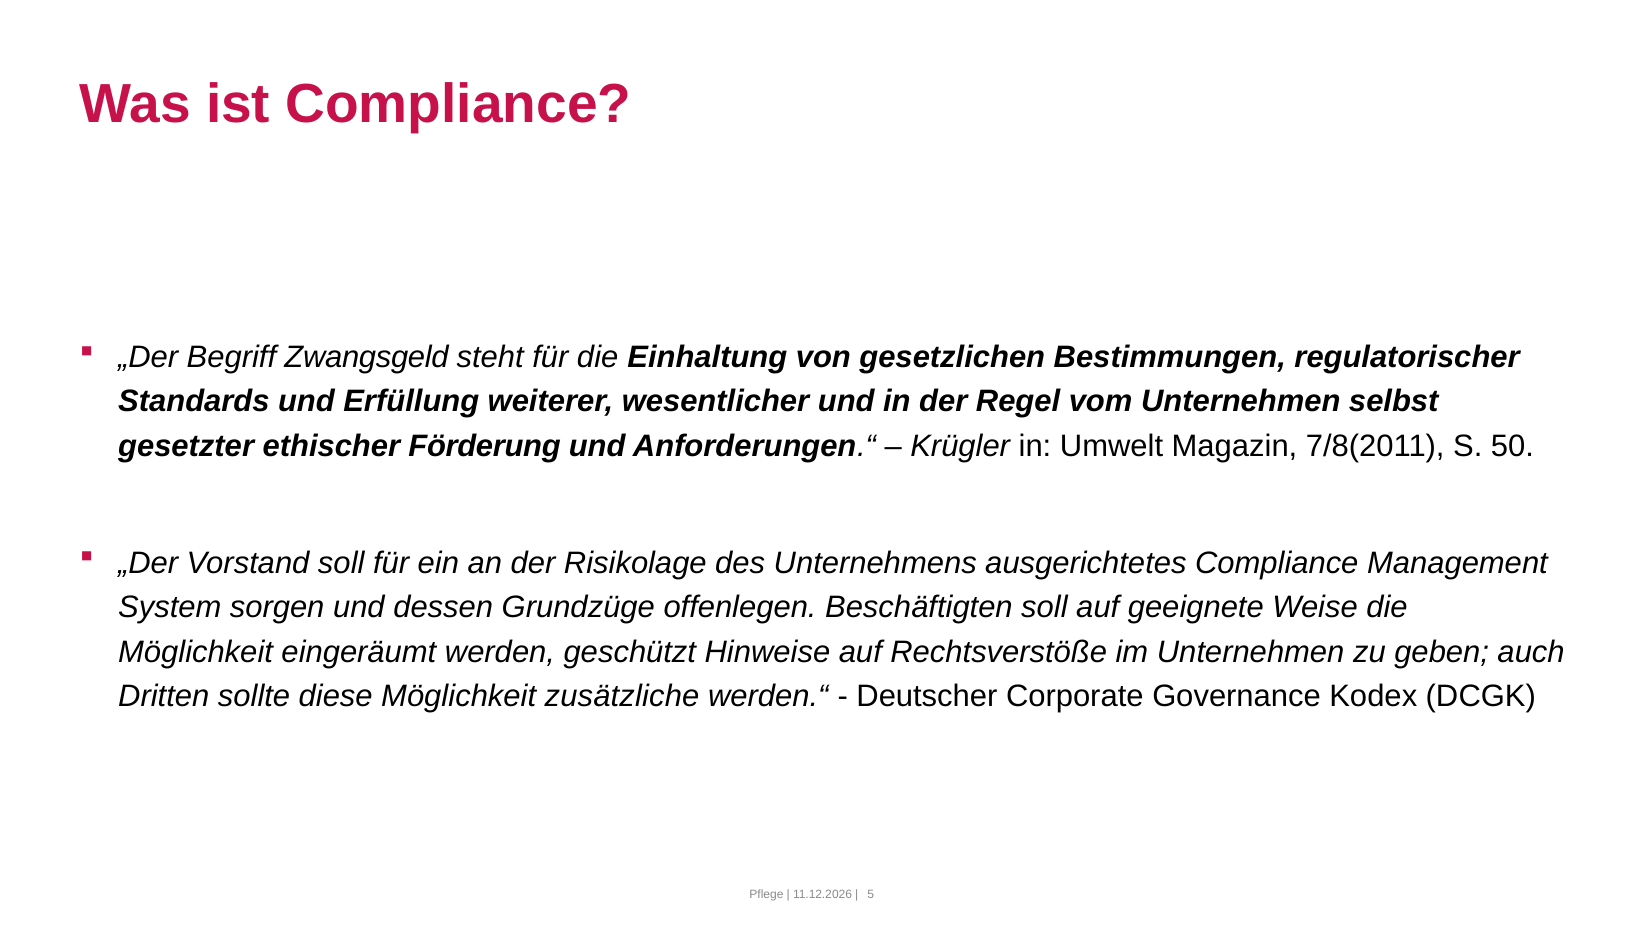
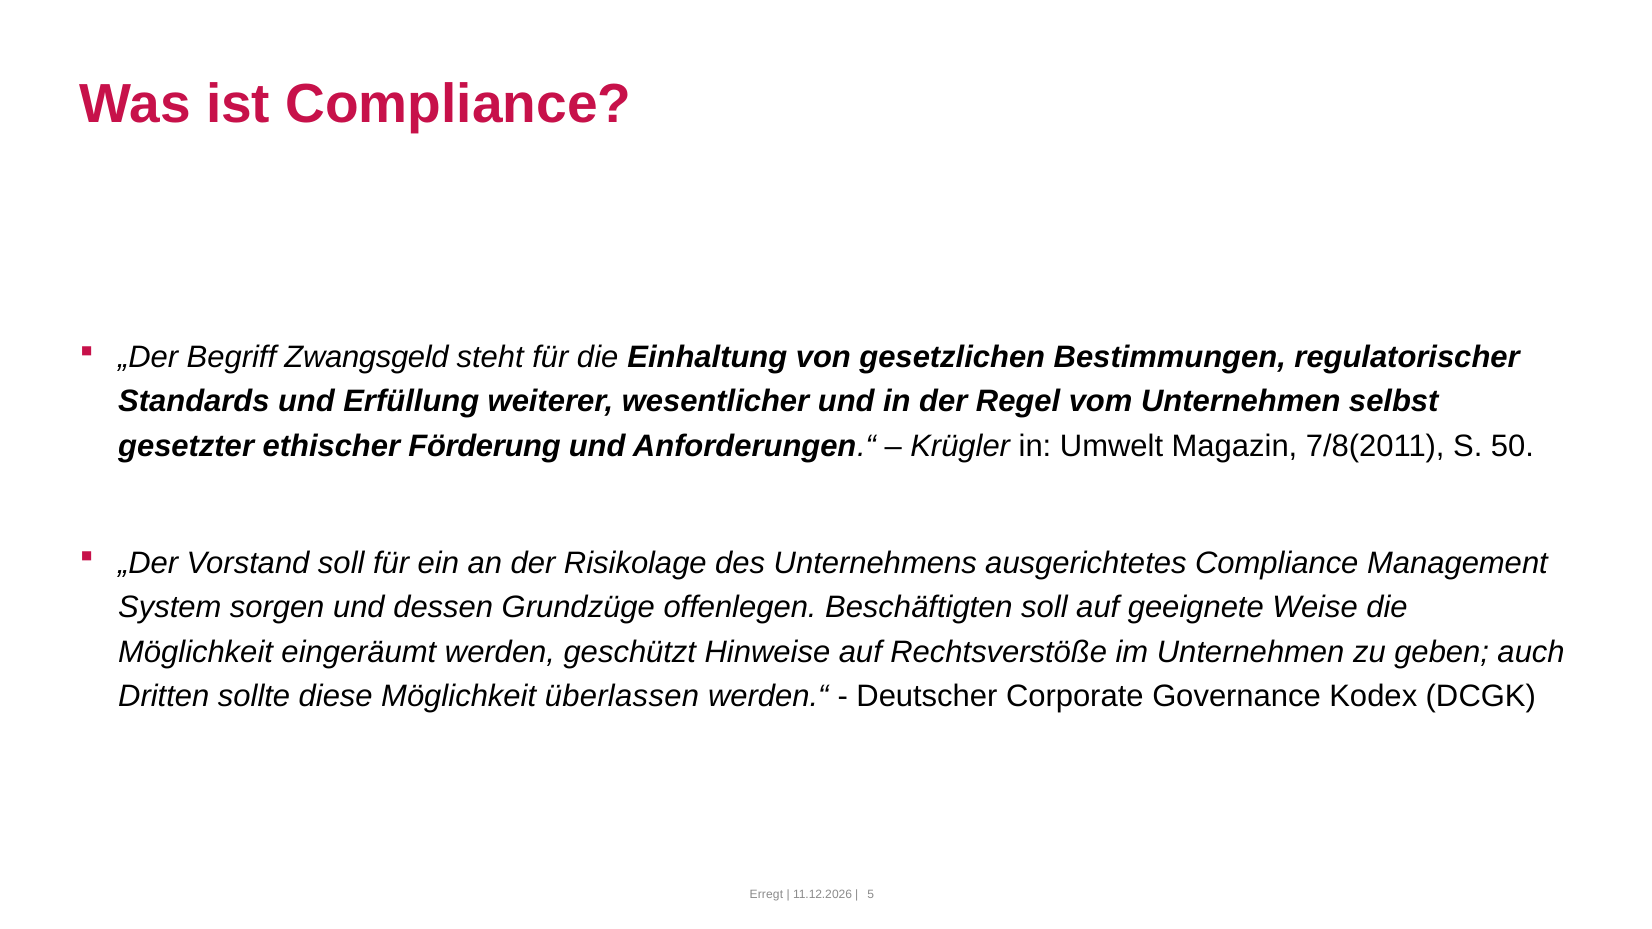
zusätzliche: zusätzliche -> überlassen (622, 697)
Pflege: Pflege -> Erregt (766, 895)
